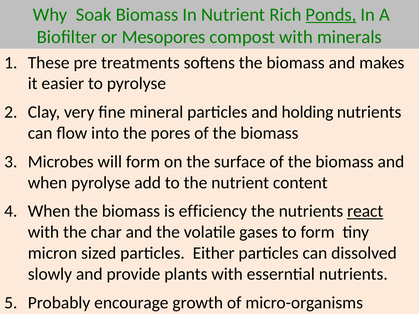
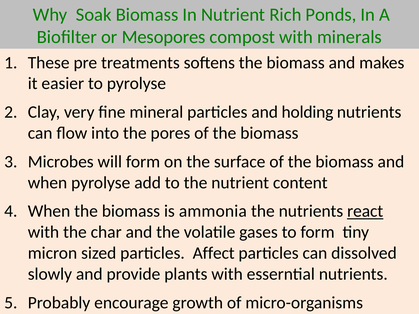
Ponds underline: present -> none (331, 15)
efficiency: efficiency -> ammonia (213, 211)
Either: Either -> Affect (214, 253)
